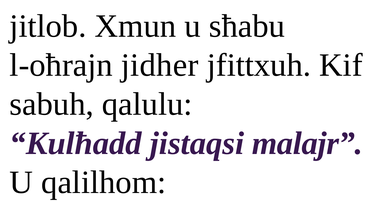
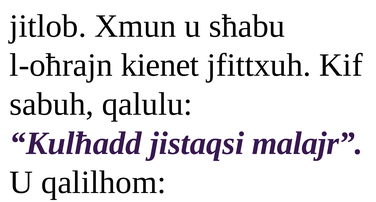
jidher: jidher -> kienet (160, 65)
